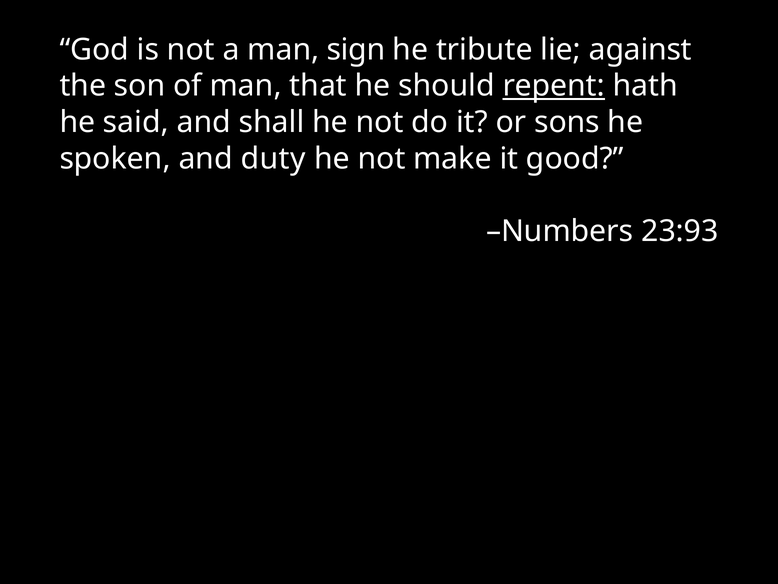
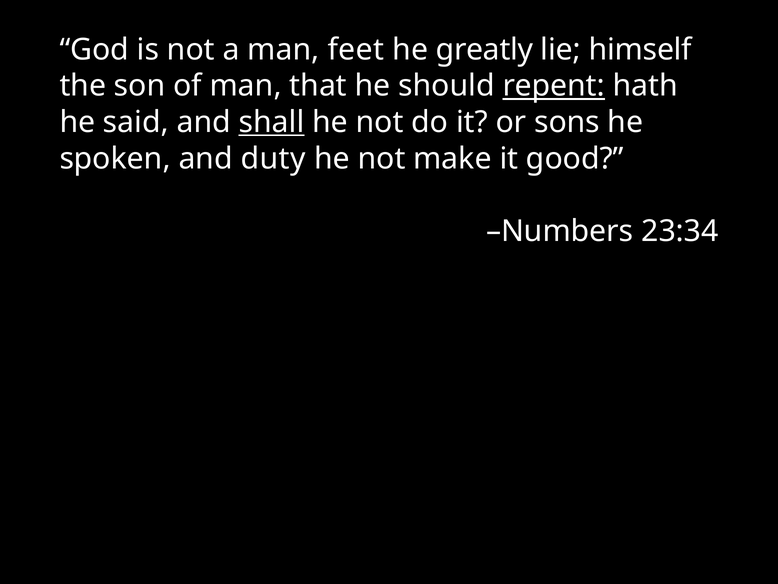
sign: sign -> feet (356, 49)
tribute: tribute -> greatly (484, 49)
against: against -> himself (640, 49)
shall underline: none -> present (271, 122)
23:93: 23:93 -> 23:34 (680, 231)
